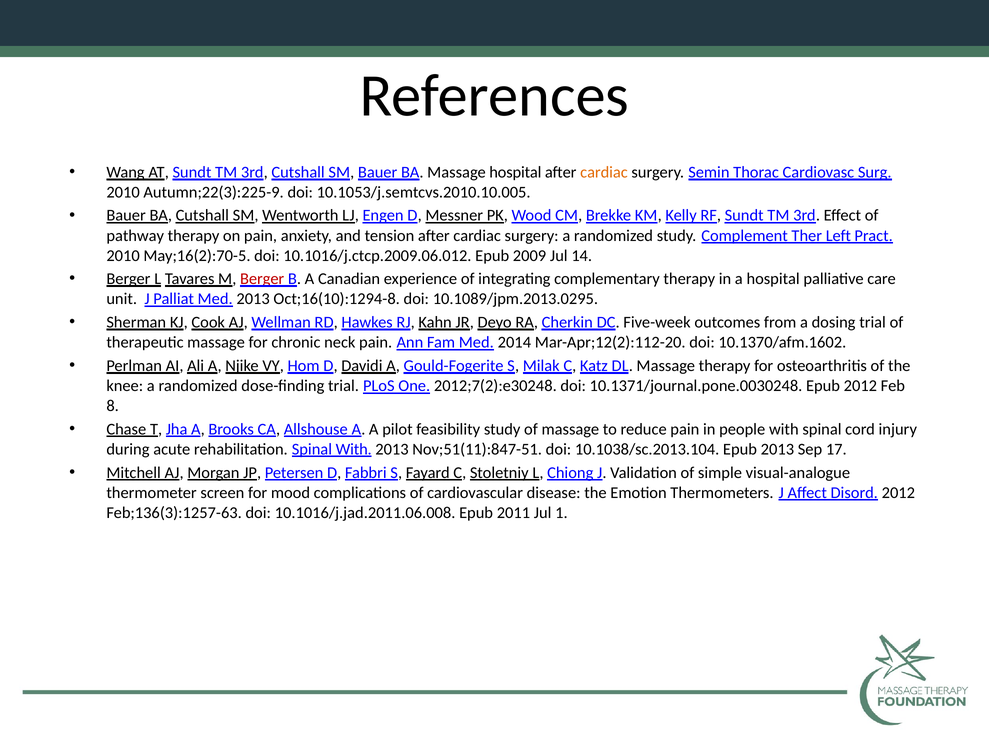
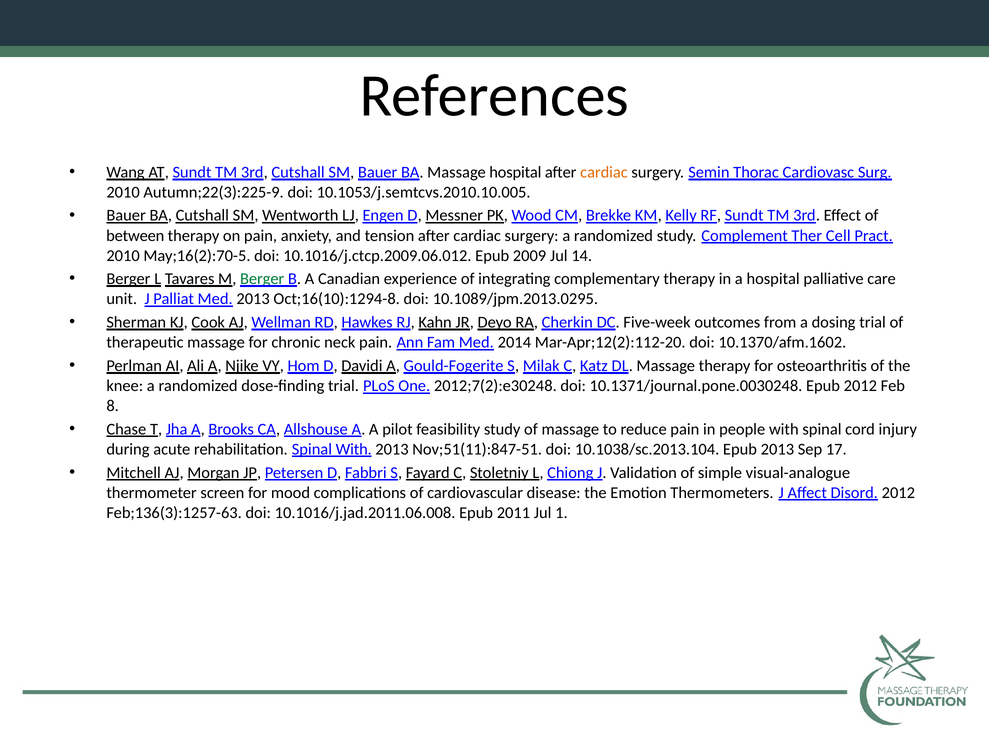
pathway: pathway -> between (135, 236)
Left: Left -> Cell (838, 236)
Berger colour: red -> green (262, 279)
